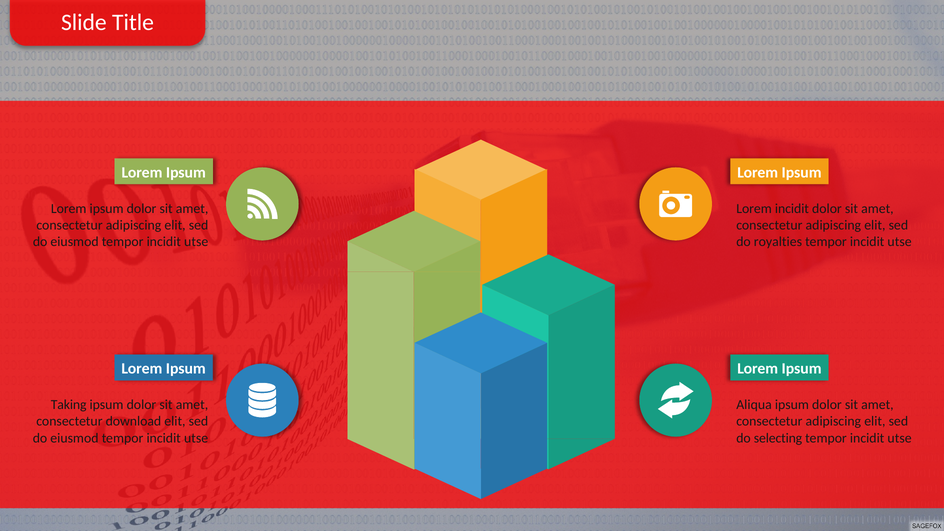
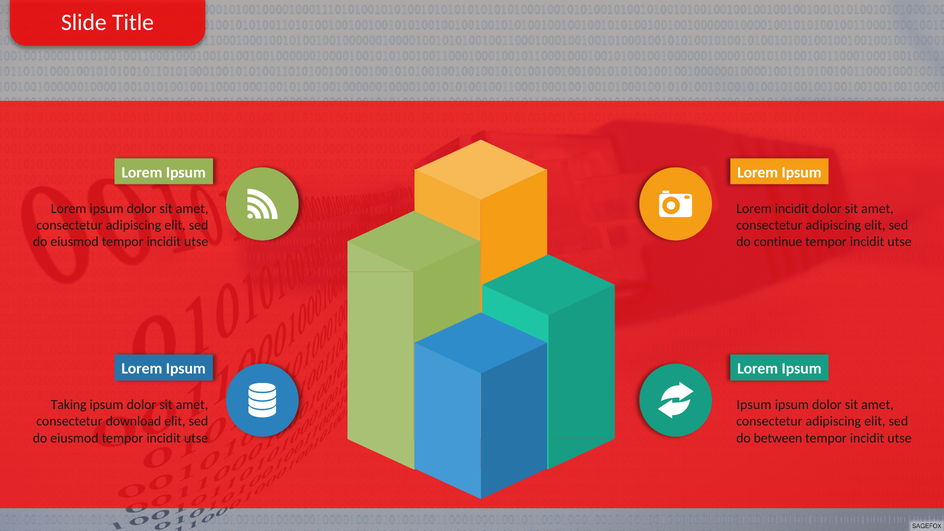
royalties: royalties -> continue (778, 242)
Aliqua: Aliqua -> Ipsum (754, 405)
selecting: selecting -> between (778, 438)
